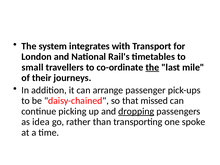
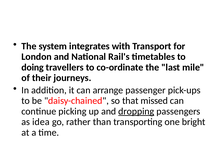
small: small -> doing (33, 67)
the underline: present -> none (152, 67)
spoke: spoke -> bright (194, 122)
